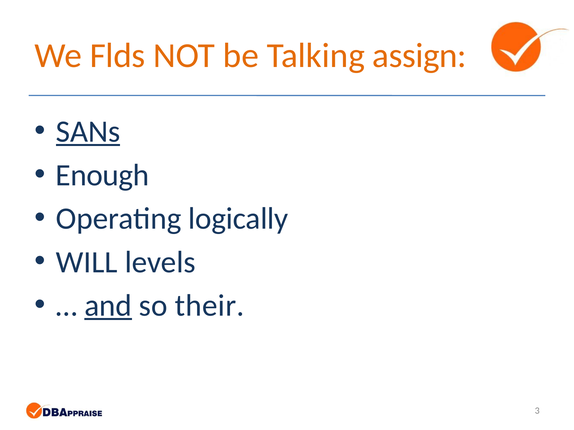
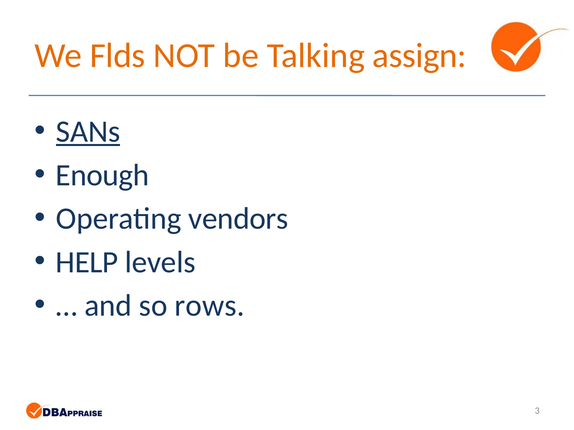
logically: logically -> vendors (238, 219)
WILL: WILL -> HELP (87, 262)
and underline: present -> none (108, 306)
their: their -> rows (210, 306)
